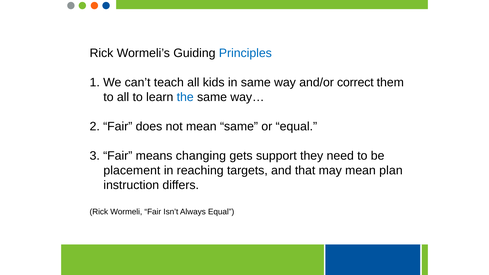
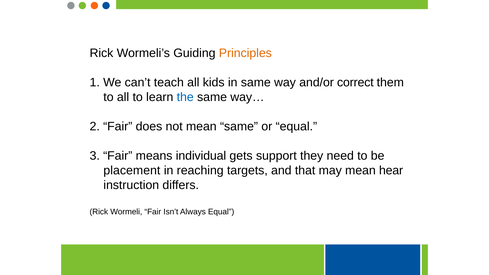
Principles colour: blue -> orange (245, 53)
changing: changing -> individual (201, 156)
plan: plan -> hear (391, 171)
